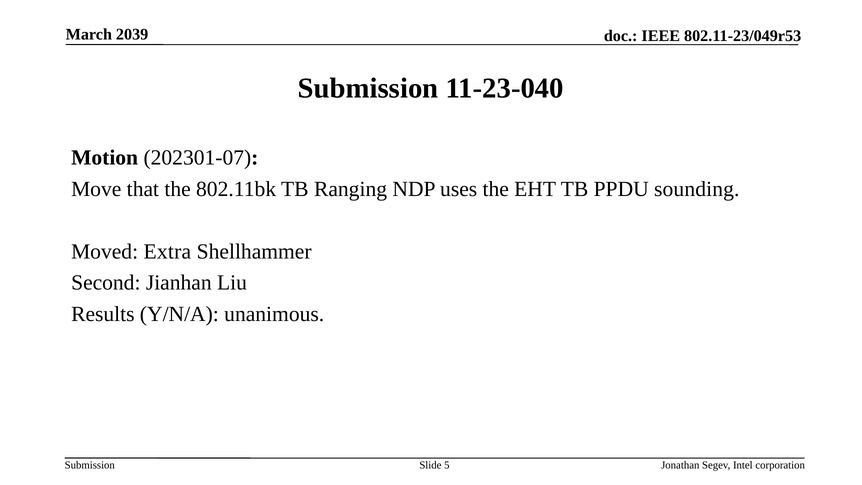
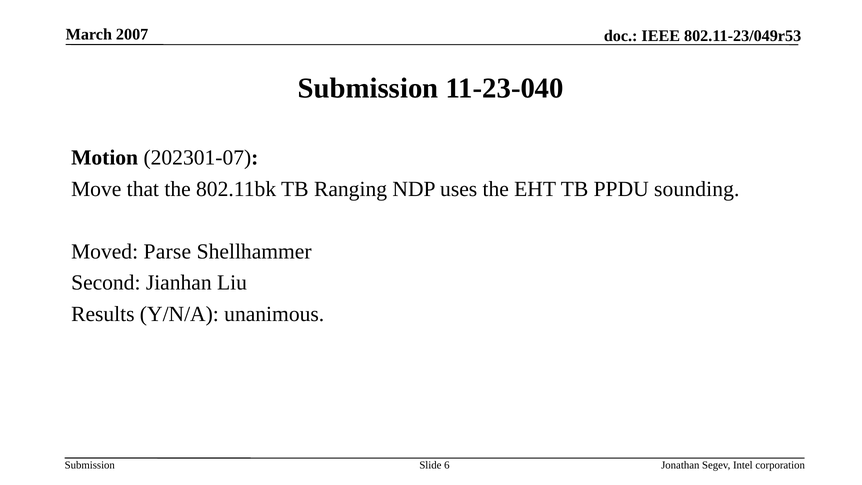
2039: 2039 -> 2007 (132, 34)
Extra: Extra -> Parse (167, 252)
5: 5 -> 6 (447, 465)
